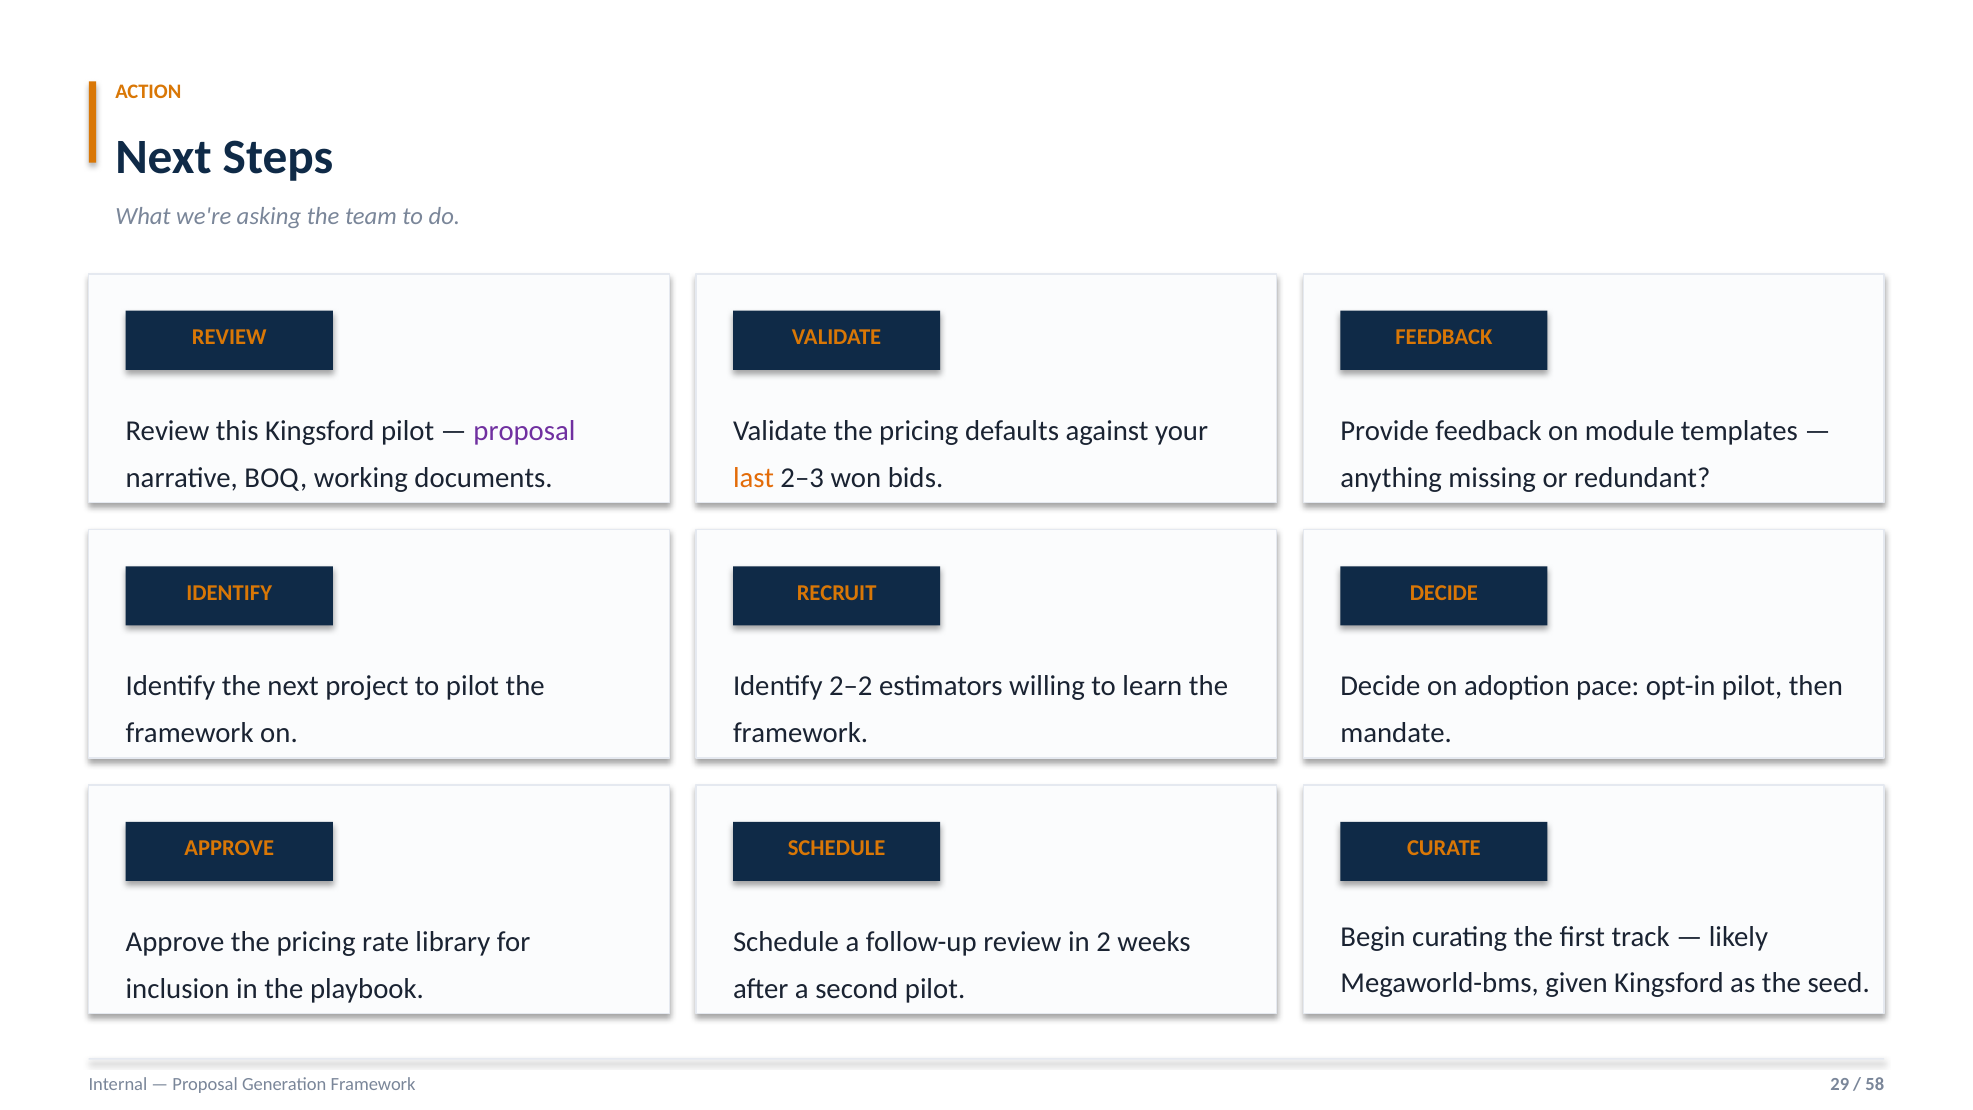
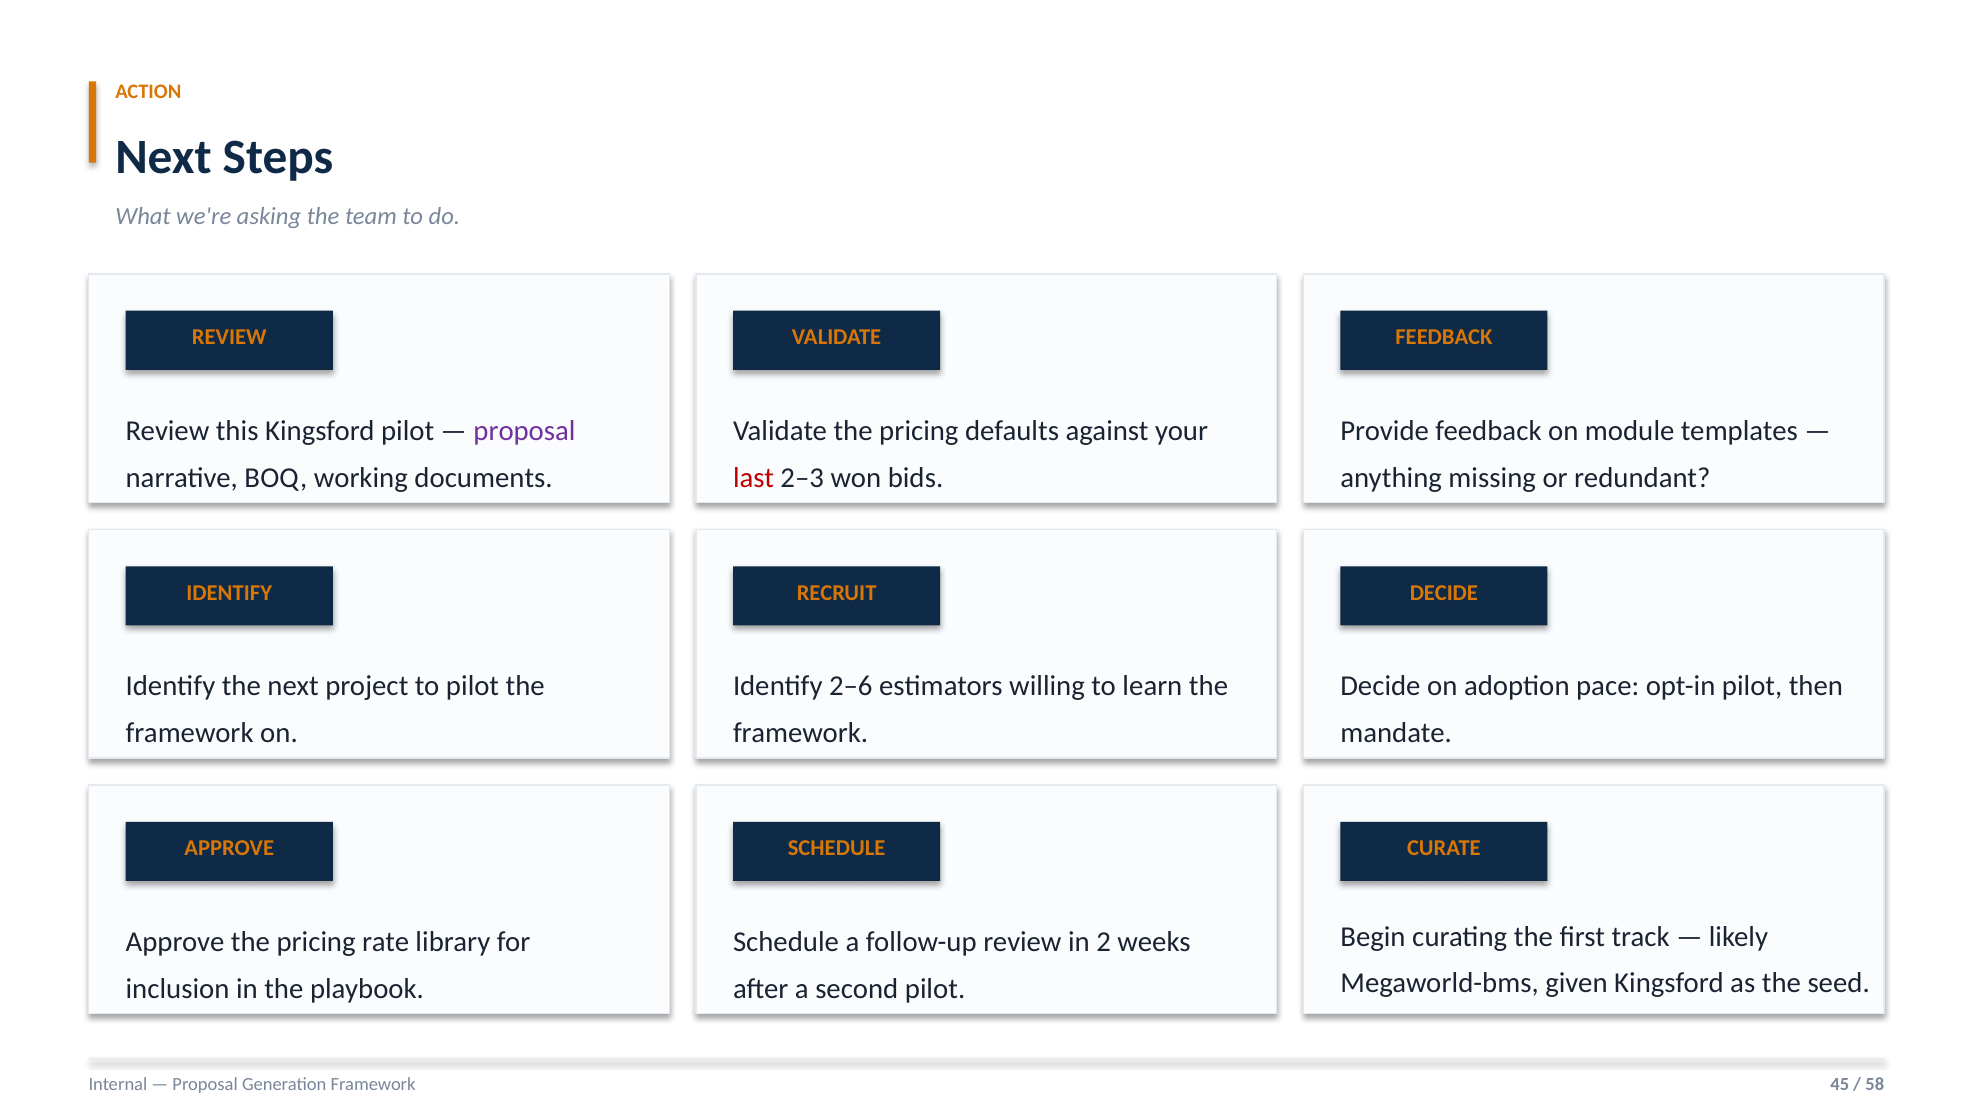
last colour: orange -> red (754, 477)
2–2: 2–2 -> 2–6 (851, 686)
29: 29 -> 45 (1840, 1084)
